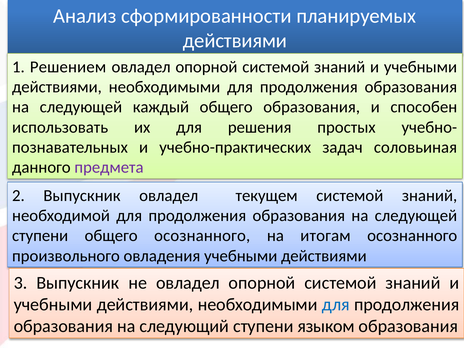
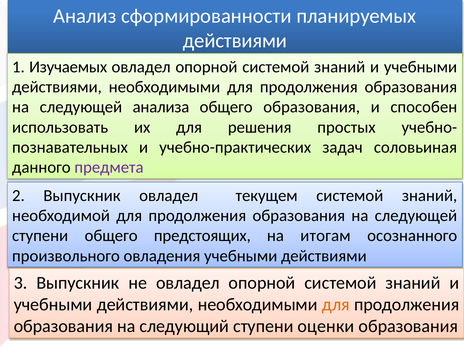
Решением: Решением -> Изучаемых (68, 67)
каждый: каждый -> анализа (161, 107)
общего осознанного: осознанного -> предстоящих (202, 236)
для colour: blue -> orange (336, 304)
языком: языком -> оценки (326, 326)
